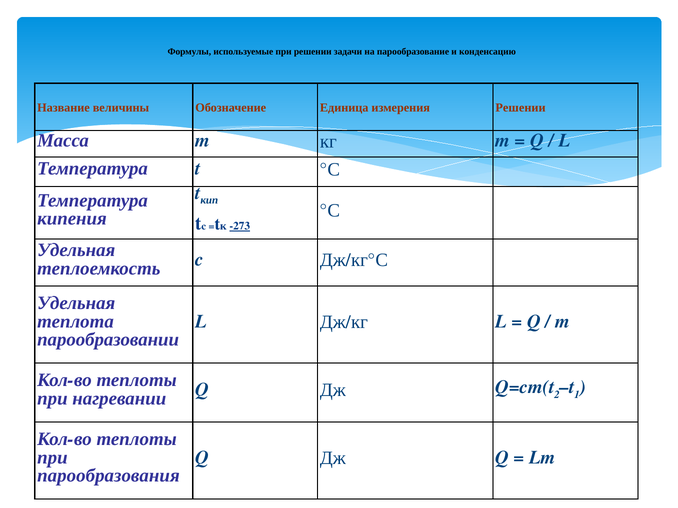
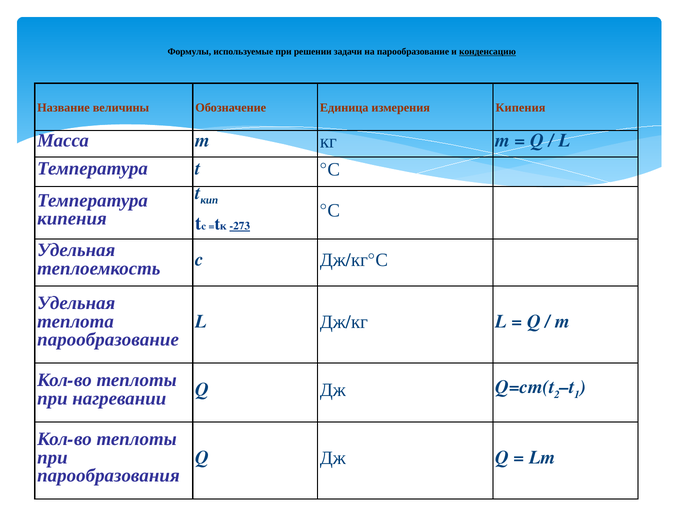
конденсацию underline: none -> present (487, 52)
Решении: Решении -> Кипения (521, 108)
парообразовании: парообразовании -> парообразование (108, 340)
